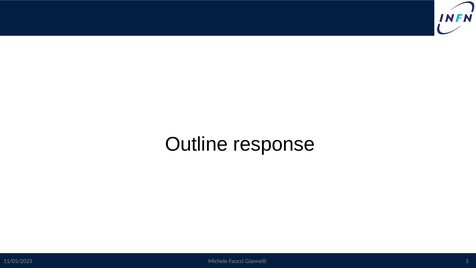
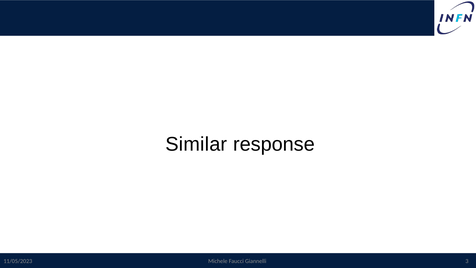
Outline: Outline -> Similar (196, 144)
